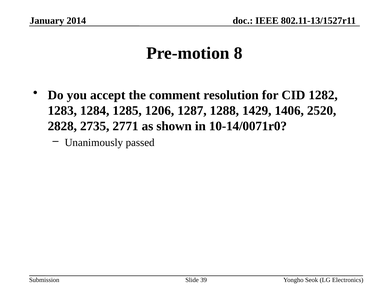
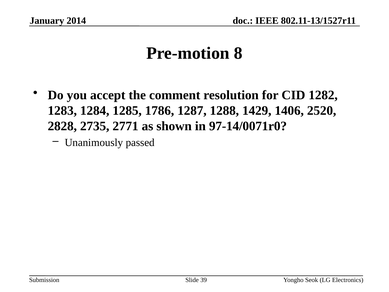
1206: 1206 -> 1786 (160, 110)
10-14/0071r0: 10-14/0071r0 -> 97-14/0071r0 (248, 126)
